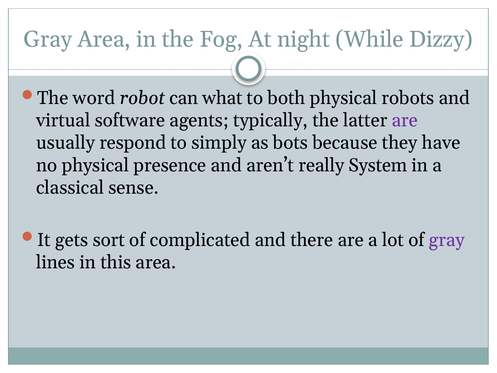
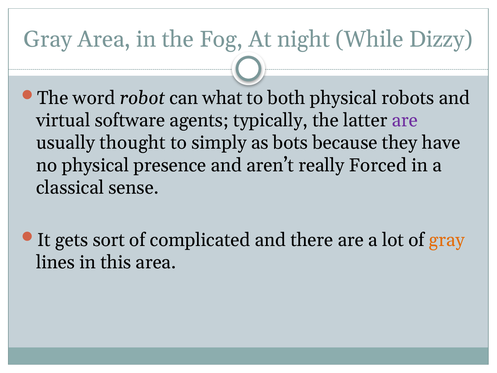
respond: respond -> thought (133, 143)
System: System -> Forced (378, 165)
gray colour: purple -> orange (447, 240)
